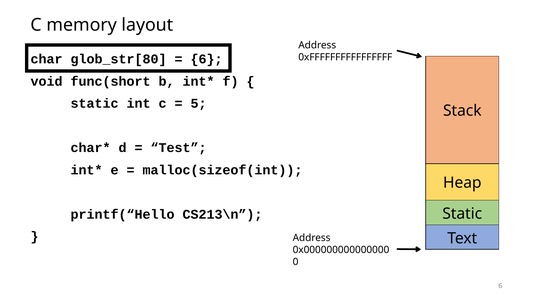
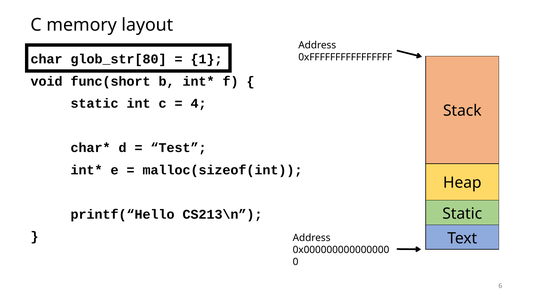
6: 6 -> 1 (207, 59)
5: 5 -> 4 (199, 103)
